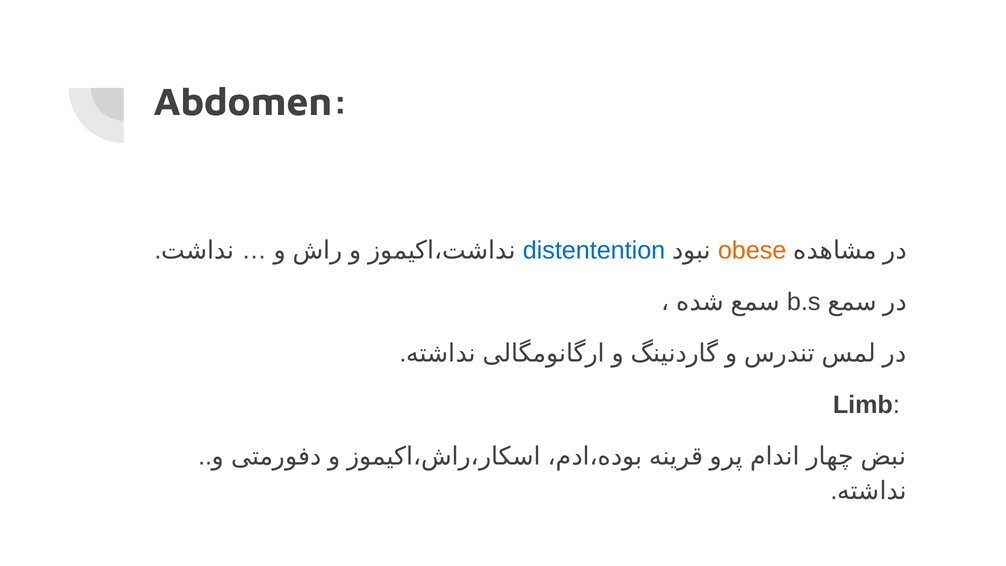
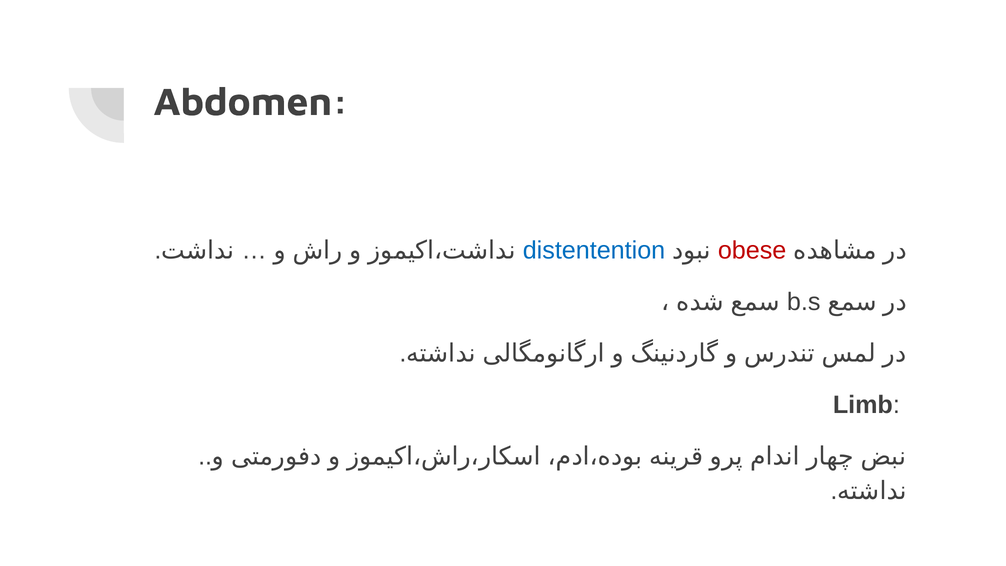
obese colour: orange -> red (752, 250)
